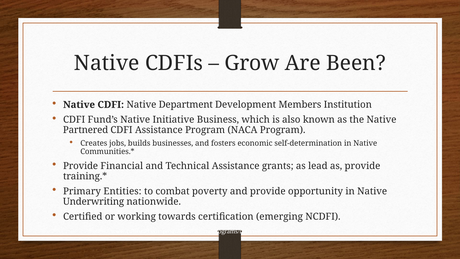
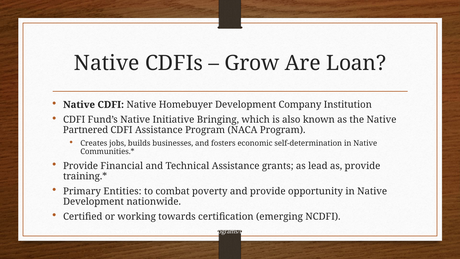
Been: Been -> Loan (356, 63)
Department: Department -> Homebuyer (186, 105)
Members: Members -> Company (300, 105)
Business: Business -> Bringing (218, 120)
Underwriting: Underwriting -> Development (94, 201)
